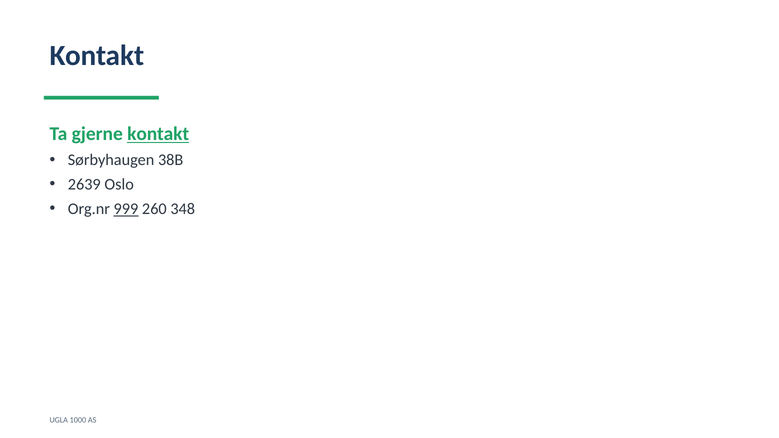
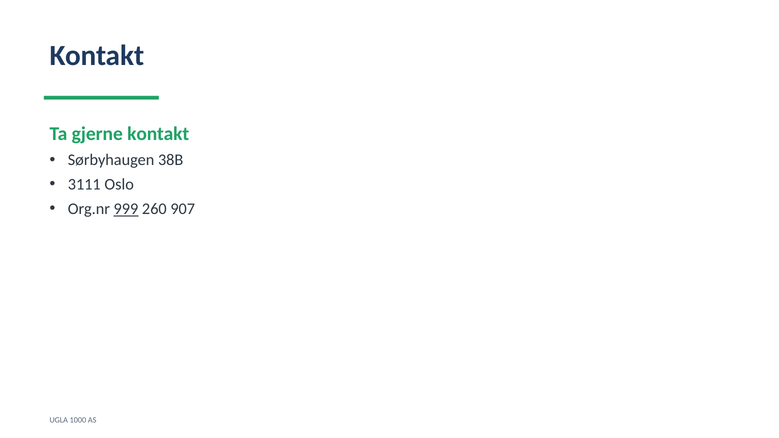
kontakt underline: present -> none (158, 134)
2639: 2639 -> 3111 (84, 185)
348: 348 -> 907 (183, 209)
